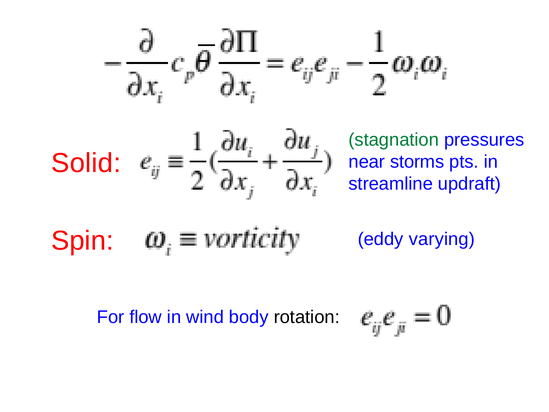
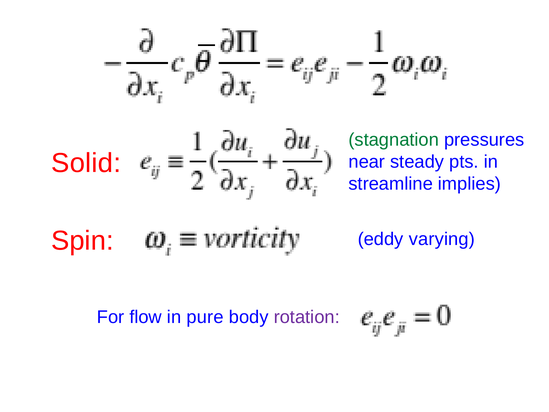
storms: storms -> steady (417, 162)
updraft: updraft -> implies (469, 184)
wind: wind -> pure (205, 317)
rotation colour: black -> purple (307, 317)
